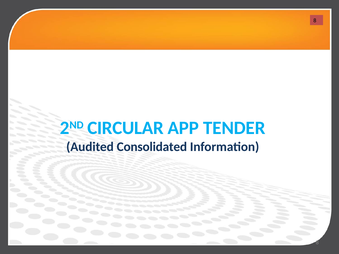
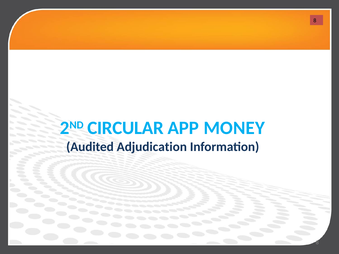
TENDER: TENDER -> MONEY (234, 128)
Consolidated: Consolidated -> Adjudication (152, 147)
